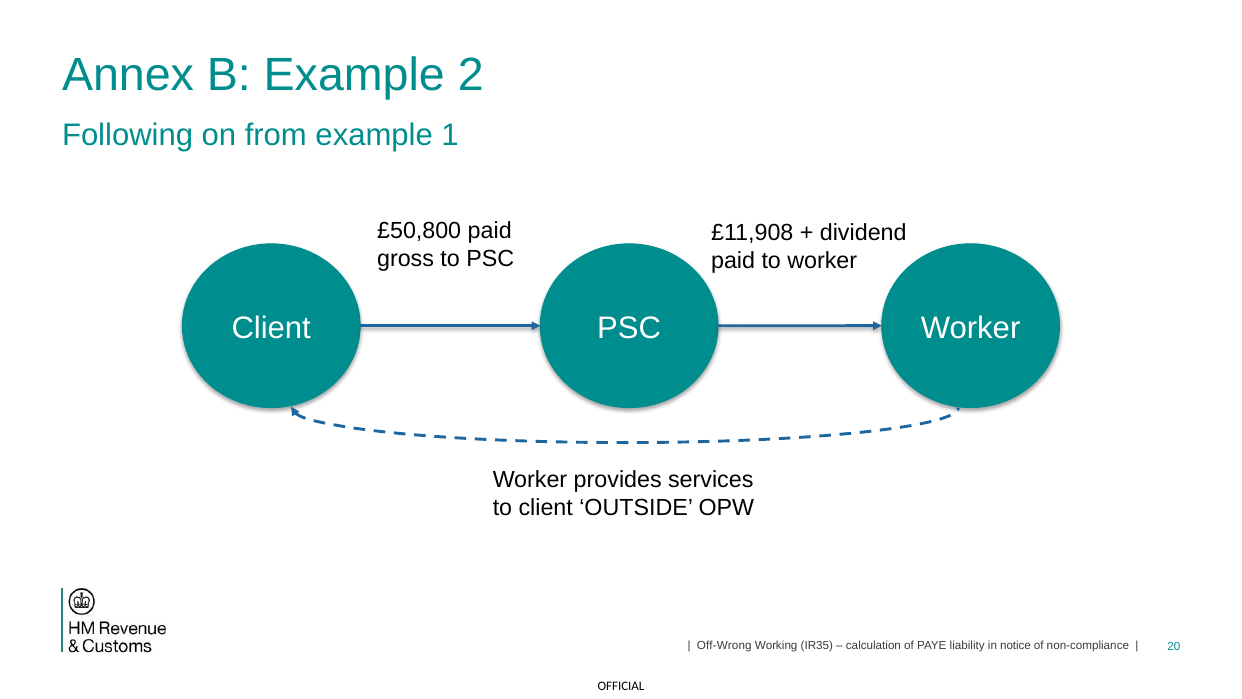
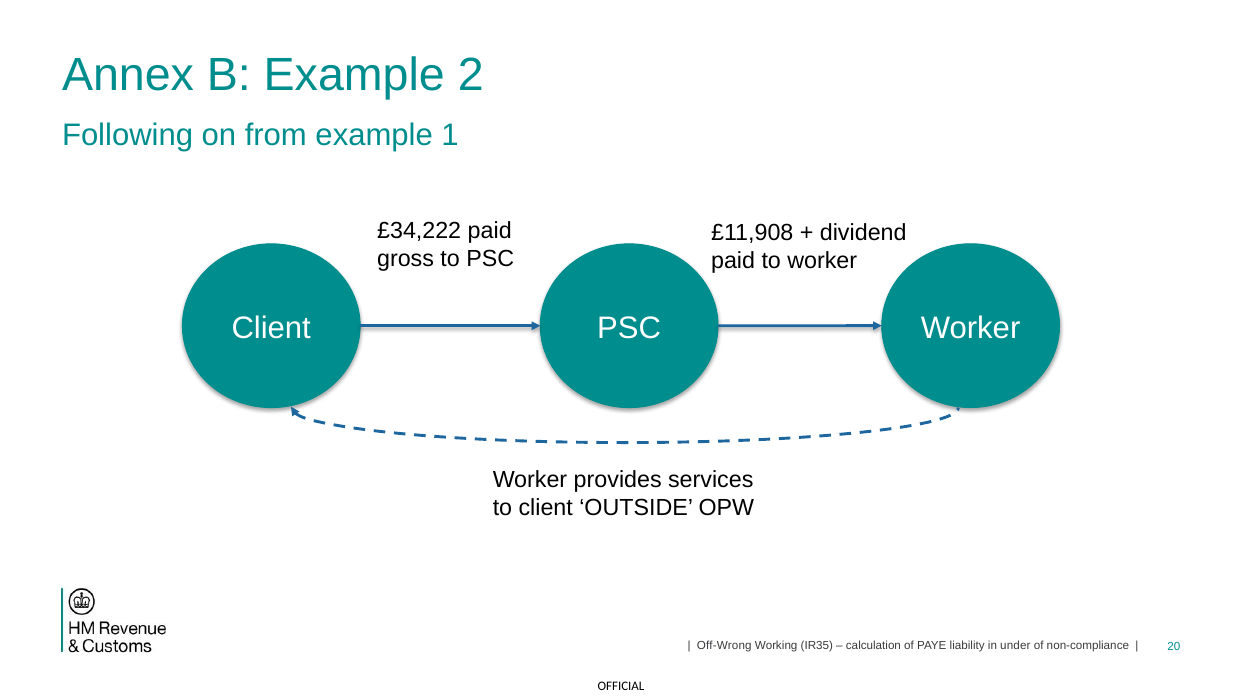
£50,800: £50,800 -> £34,222 (419, 231)
notice: notice -> under (1015, 645)
